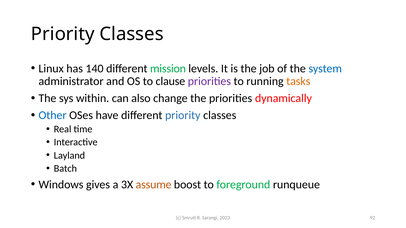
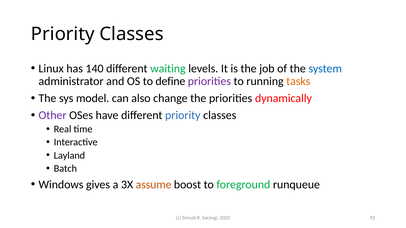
mission: mission -> waiting (168, 69)
clause: clause -> define (170, 81)
within: within -> model (93, 98)
Other colour: blue -> purple (53, 115)
